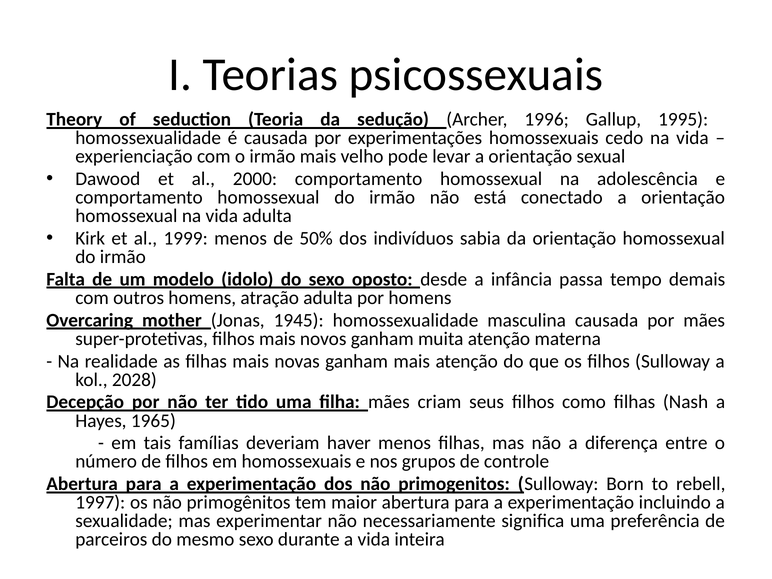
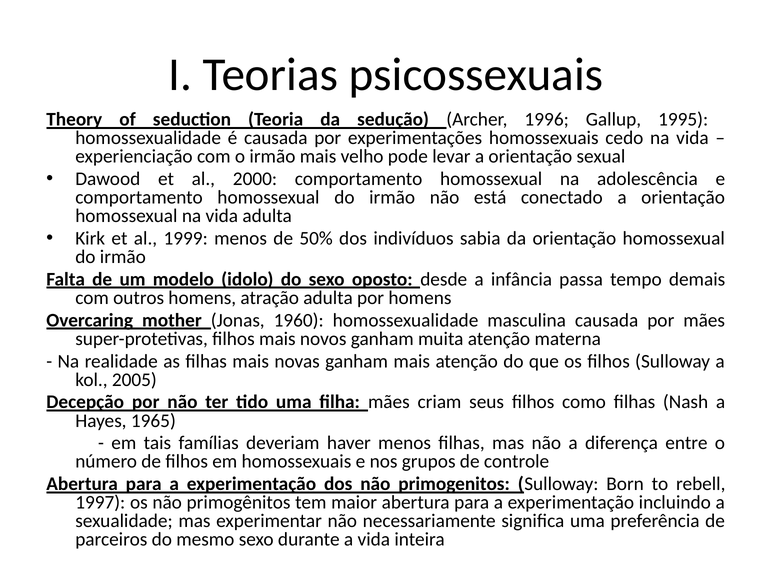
1945: 1945 -> 1960 (299, 320)
2028: 2028 -> 2005 (134, 380)
